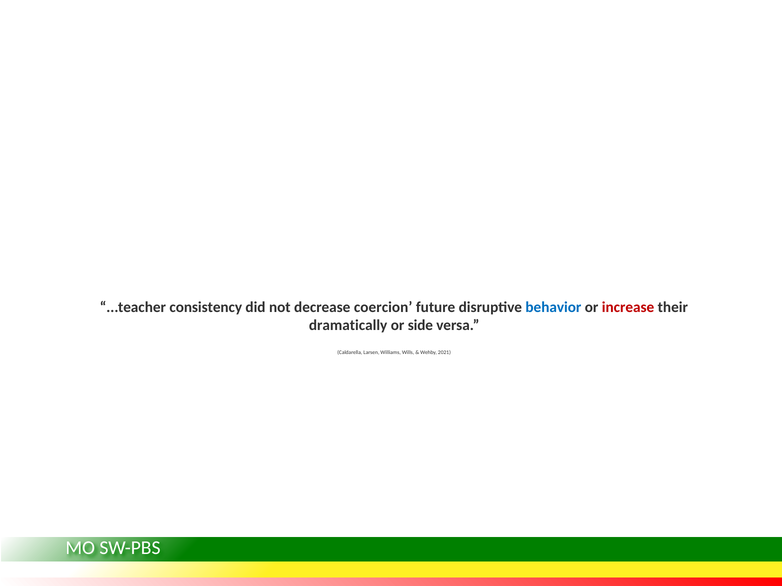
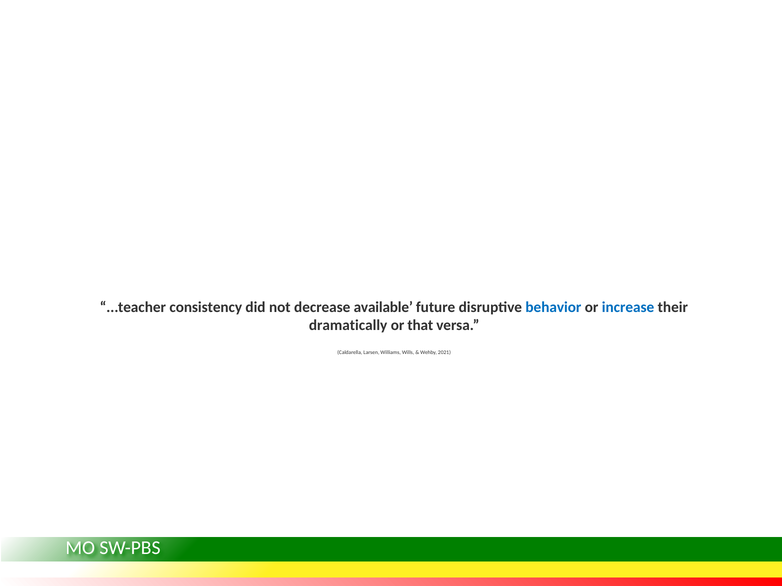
coercion: coercion -> available (383, 307)
increase colour: red -> blue (628, 307)
side: side -> that (420, 326)
